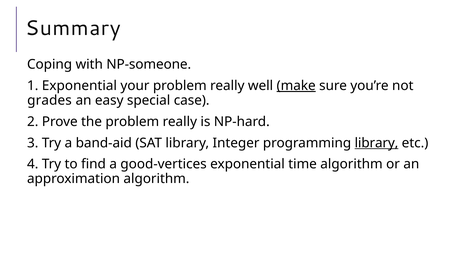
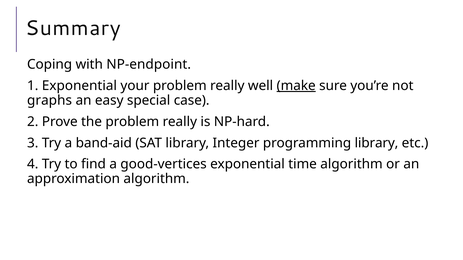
NP-someone: NP-someone -> NP-endpoint (149, 65)
grades: grades -> graphs (50, 100)
library underline: present -> none (376, 143)
